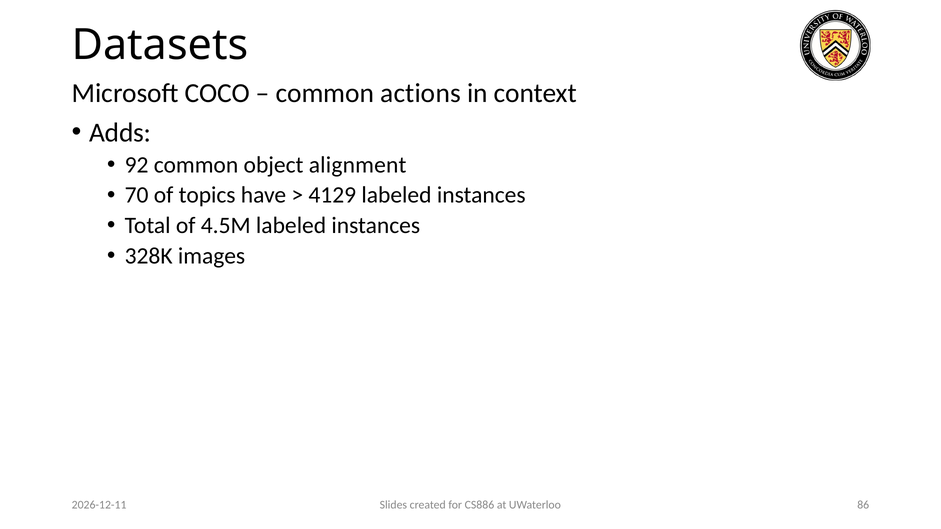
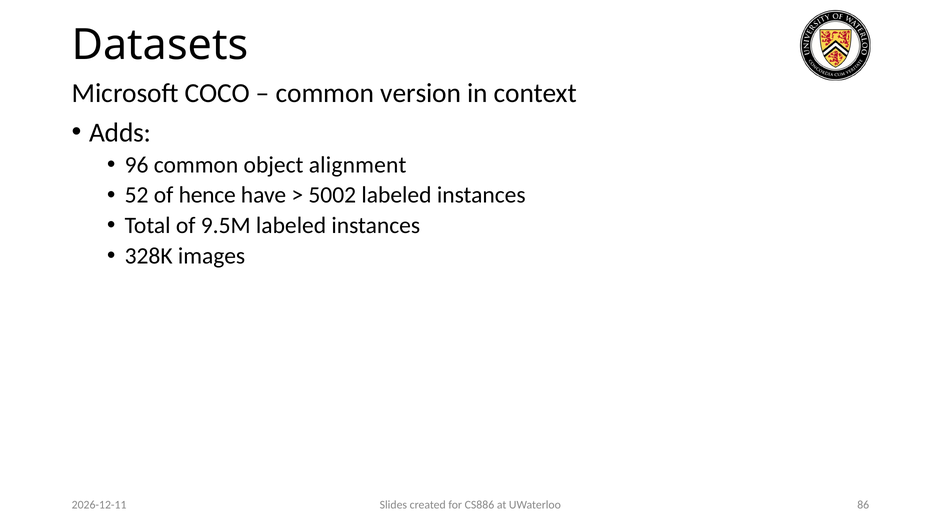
actions: actions -> version (421, 93)
92: 92 -> 96 (137, 165)
70: 70 -> 52 (137, 195)
topics: topics -> hence (207, 195)
4129: 4129 -> 5002 (332, 195)
4.5M: 4.5M -> 9.5M (226, 226)
